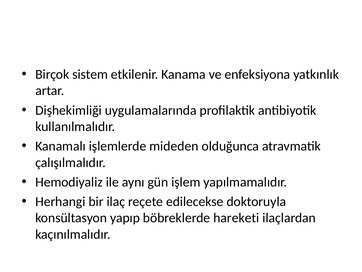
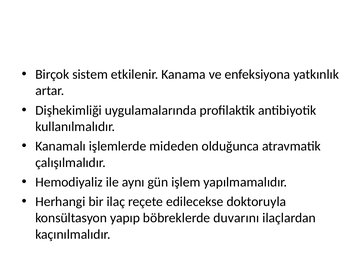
hareketi: hareketi -> duvarını (236, 218)
